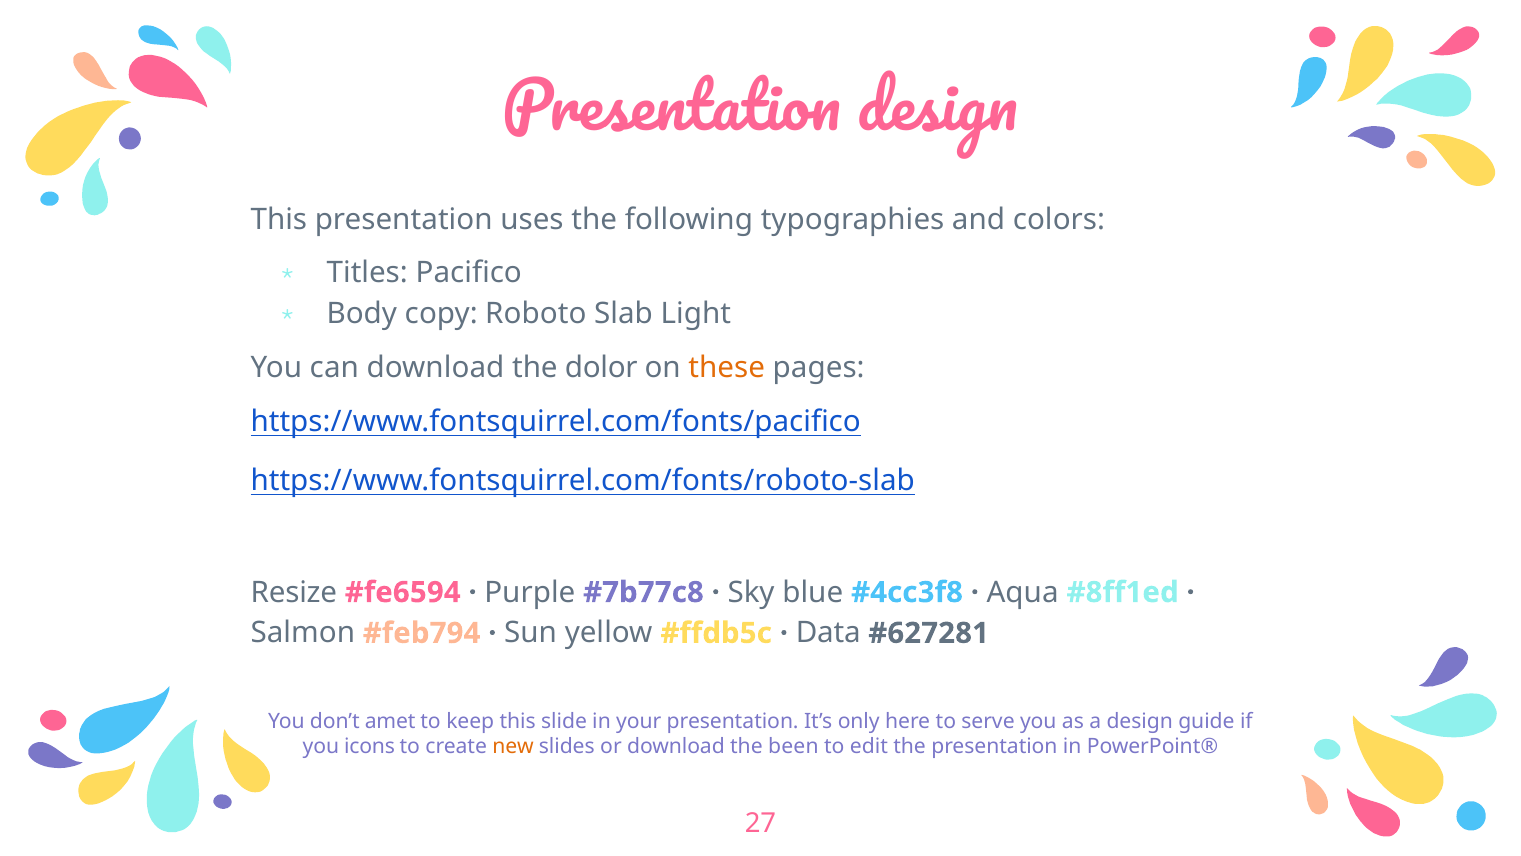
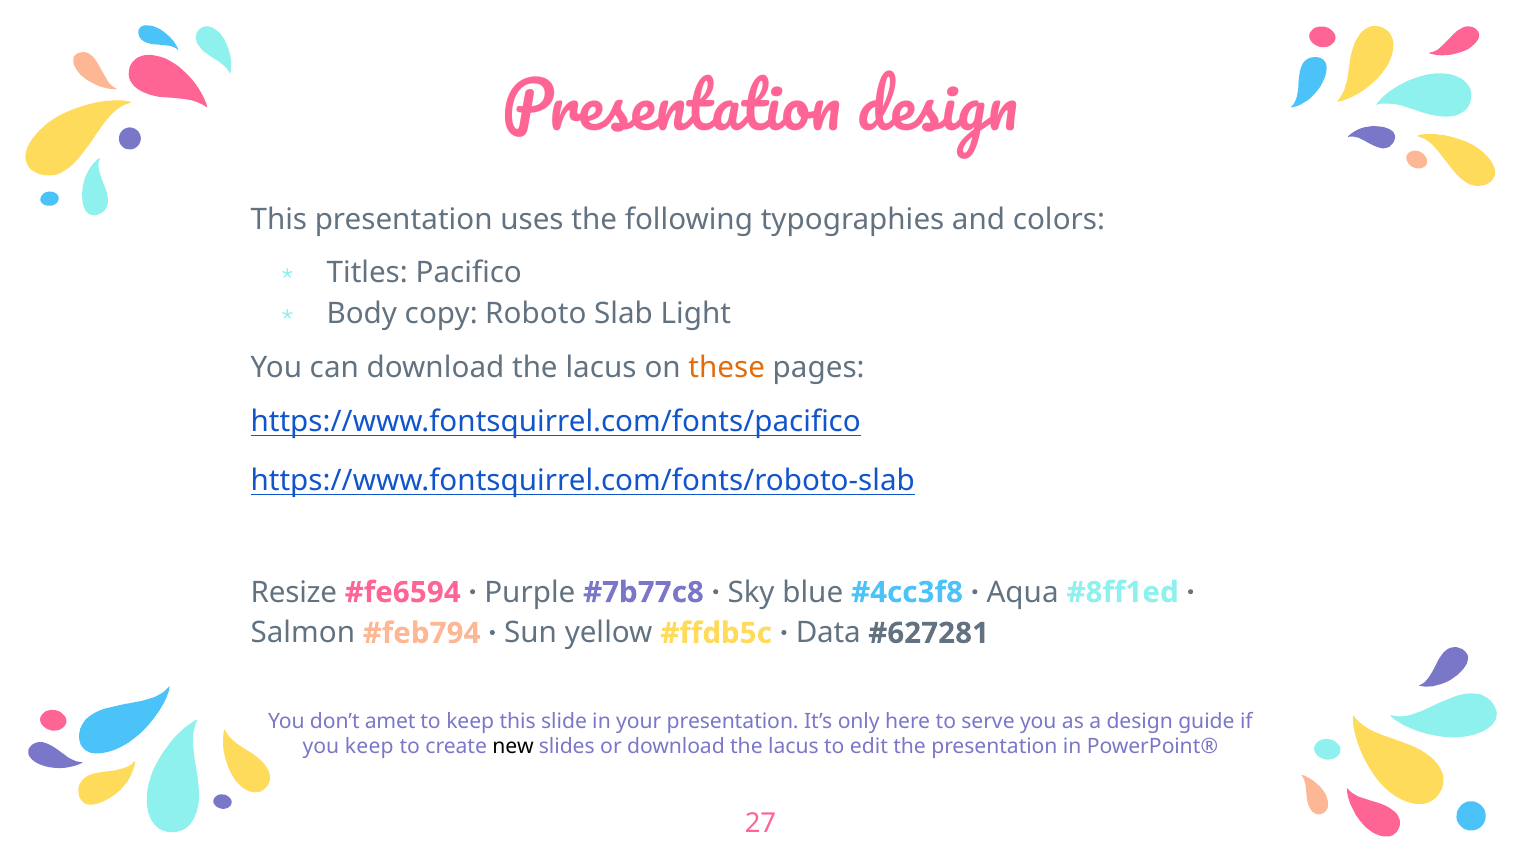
can download the dolor: dolor -> lacus (601, 367)
you icons: icons -> keep (369, 746)
new colour: orange -> black (513, 746)
or download the been: been -> lacus (793, 746)
